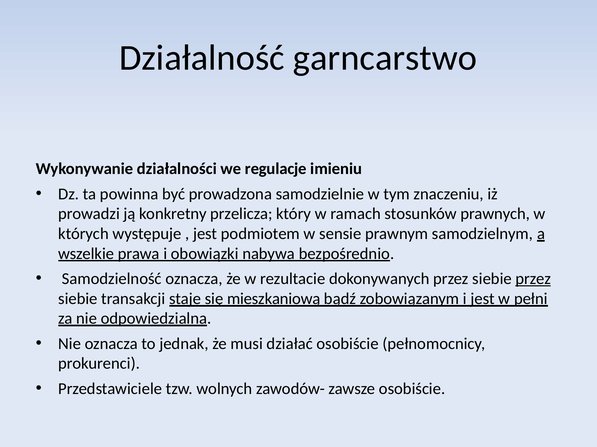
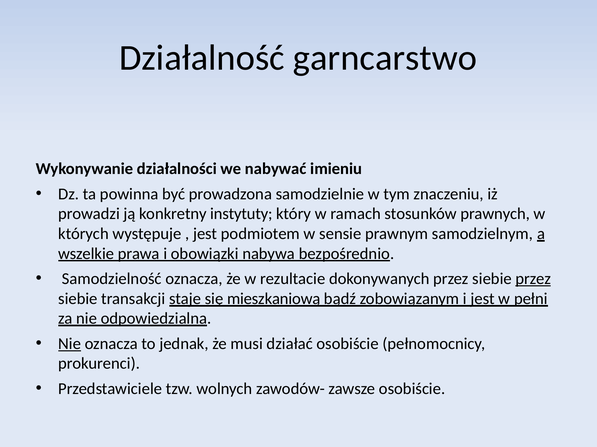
regulacje: regulacje -> nabywać (276, 169)
przelicza: przelicza -> instytuty (241, 214)
Nie underline: none -> present (70, 344)
